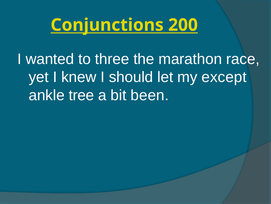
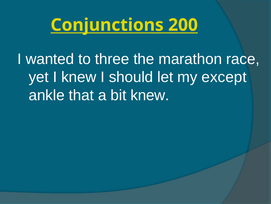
tree: tree -> that (81, 95)
bit been: been -> knew (150, 95)
